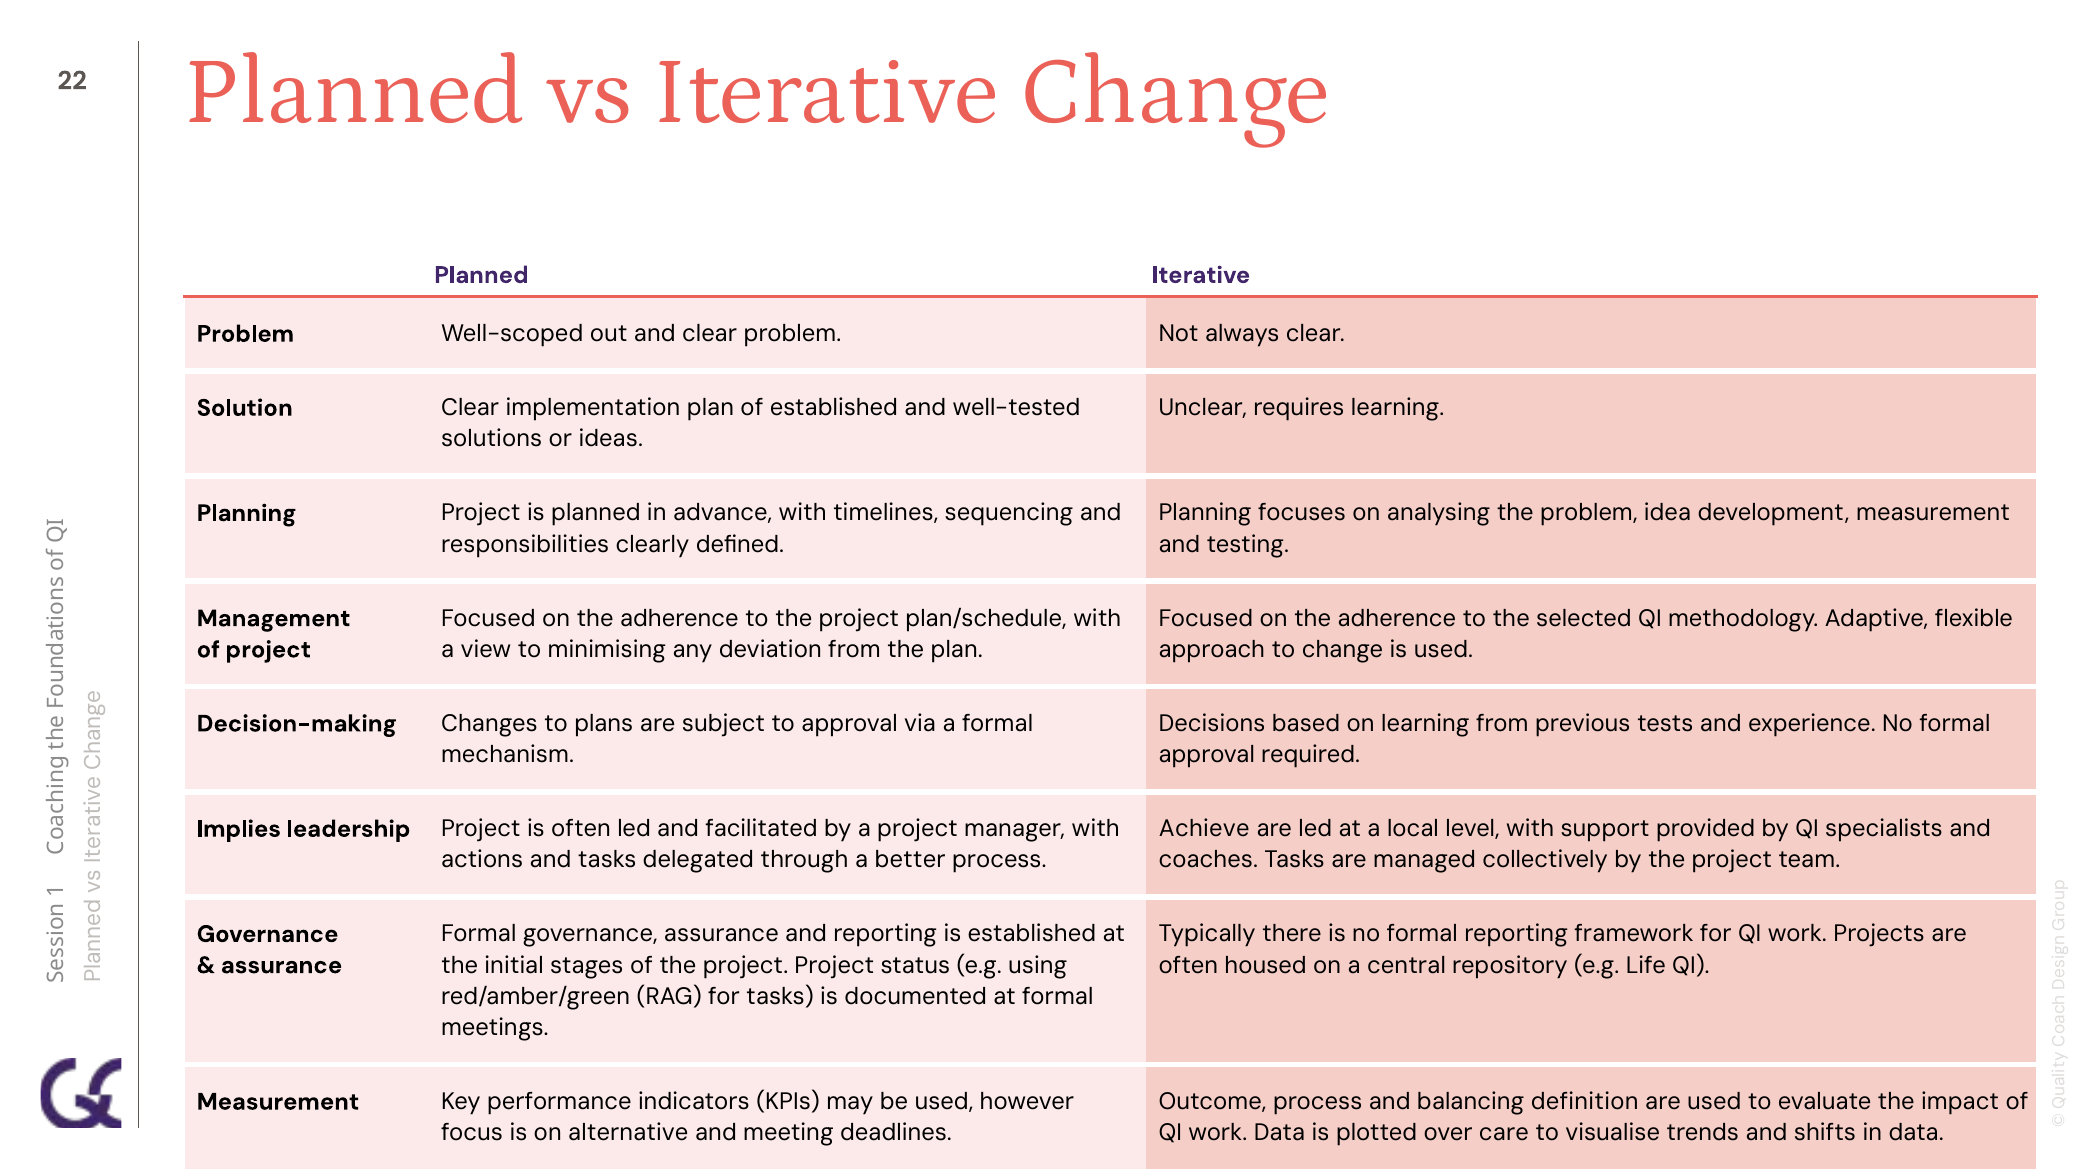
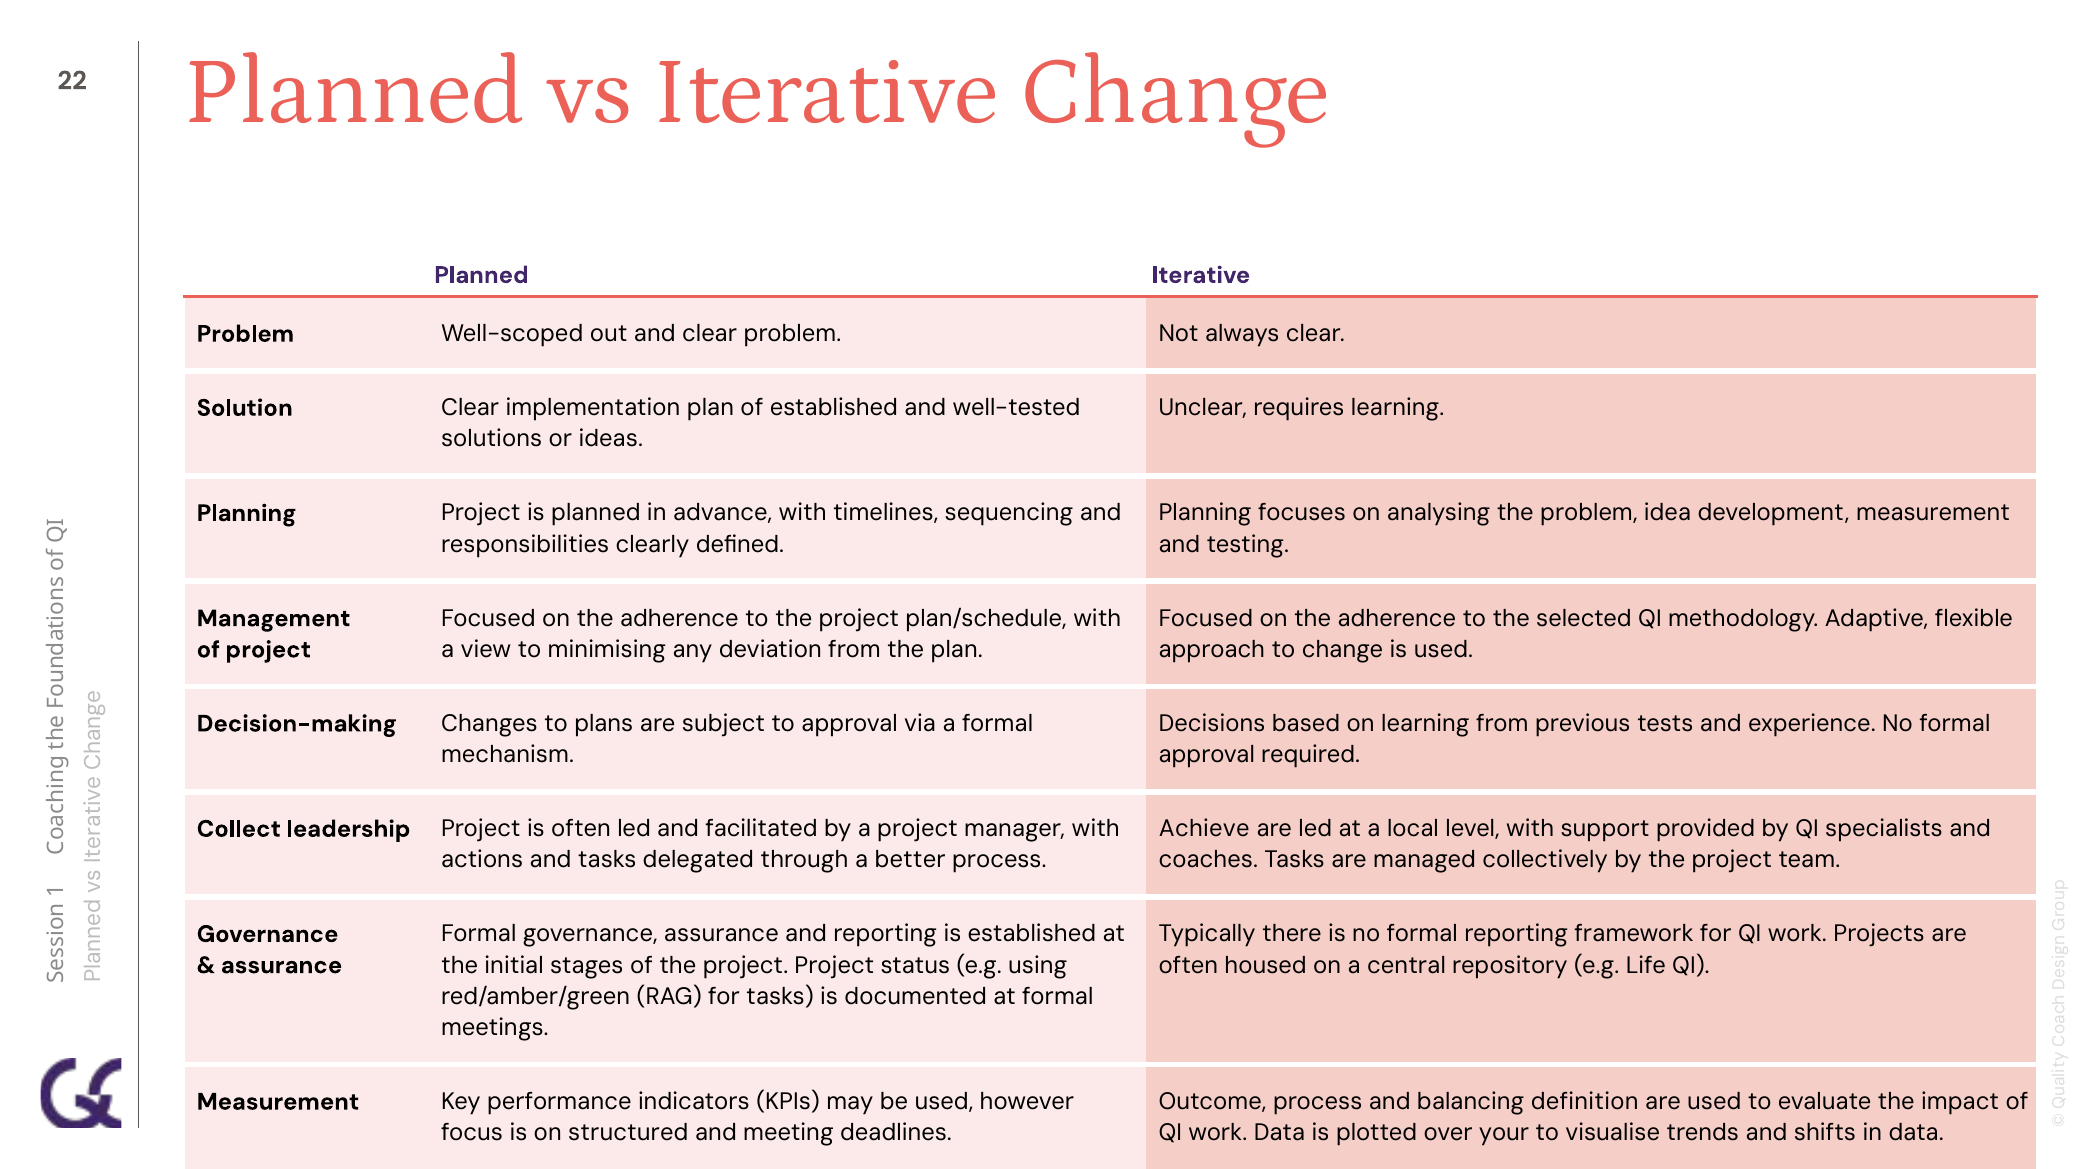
Implies: Implies -> Collect (239, 829)
alternative: alternative -> structured (628, 1133)
care: care -> your (1504, 1133)
